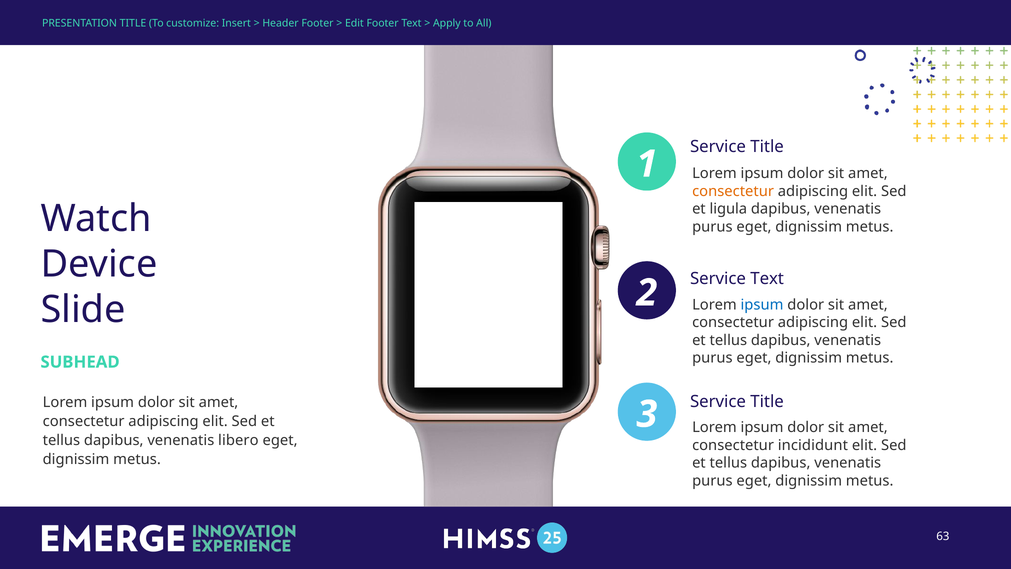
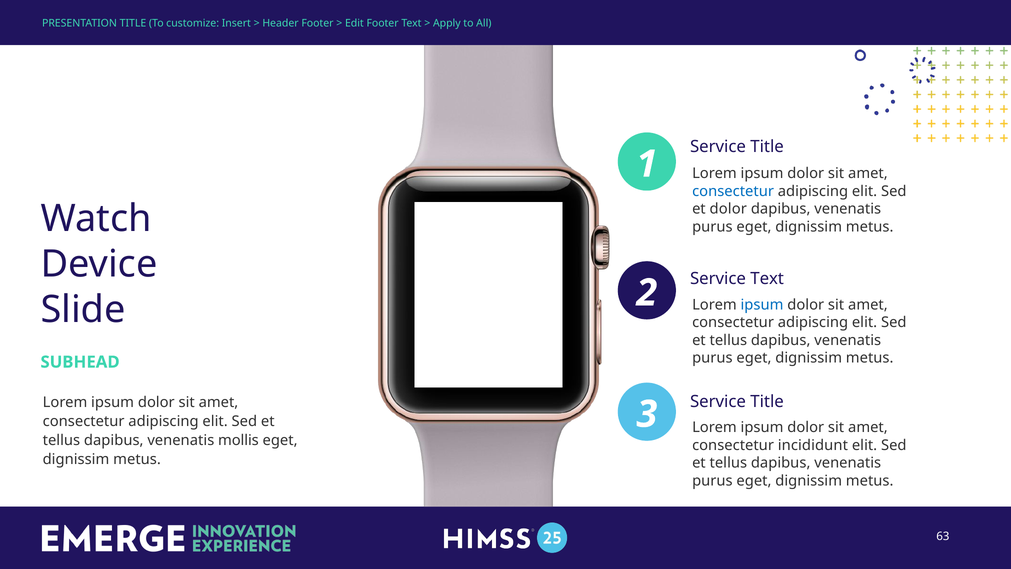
consectetur colour: orange -> blue (733, 191)
et ligula: ligula -> dolor (728, 209)
libero: libero -> mollis (238, 440)
